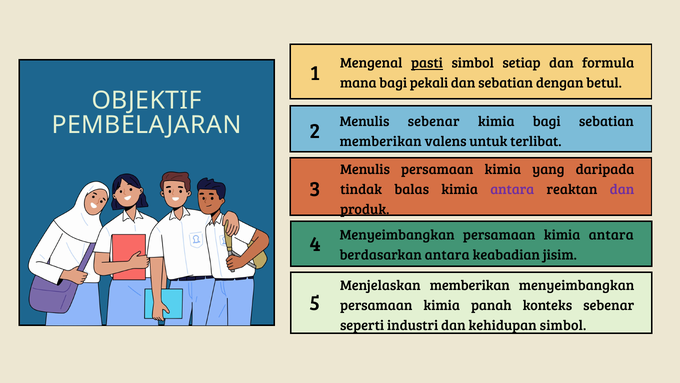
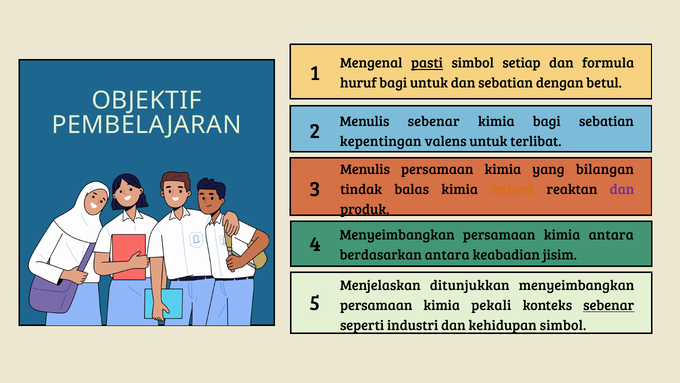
mana: mana -> huruf (358, 83)
bagi pekali: pekali -> untuk (429, 83)
memberikan: memberikan -> kepentingan (381, 141)
daripada: daripada -> bilangan (605, 169)
antara colour: purple -> orange (512, 189)
Menjelaskan memberikan: memberikan -> ditunjukkan (470, 285)
panah: panah -> pekali (491, 305)
sebenar underline: none -> present (609, 305)
